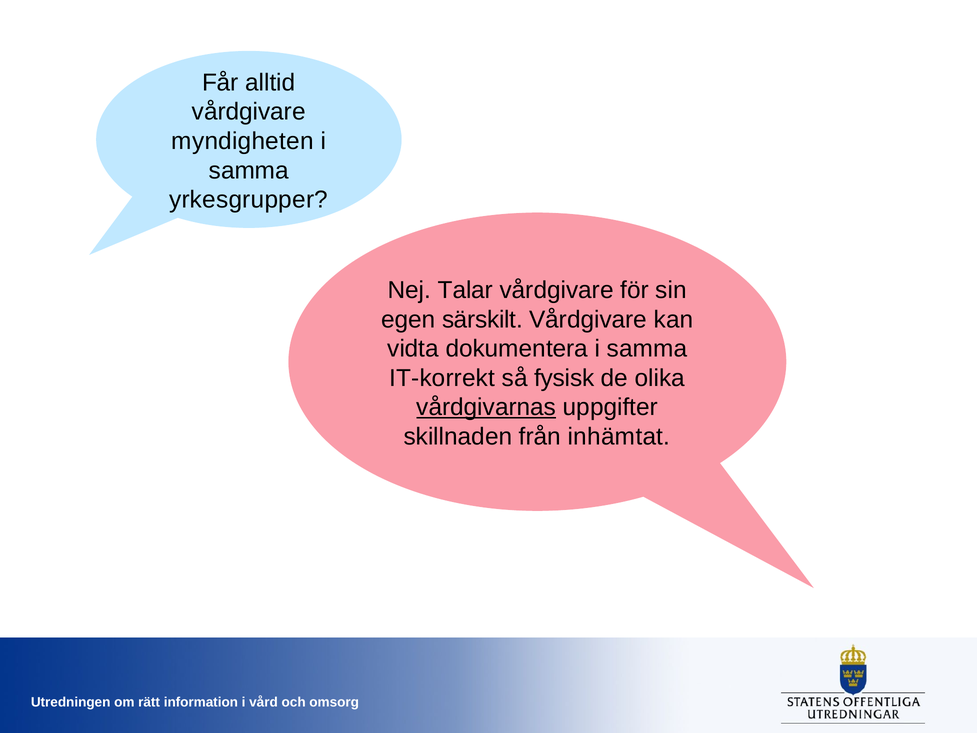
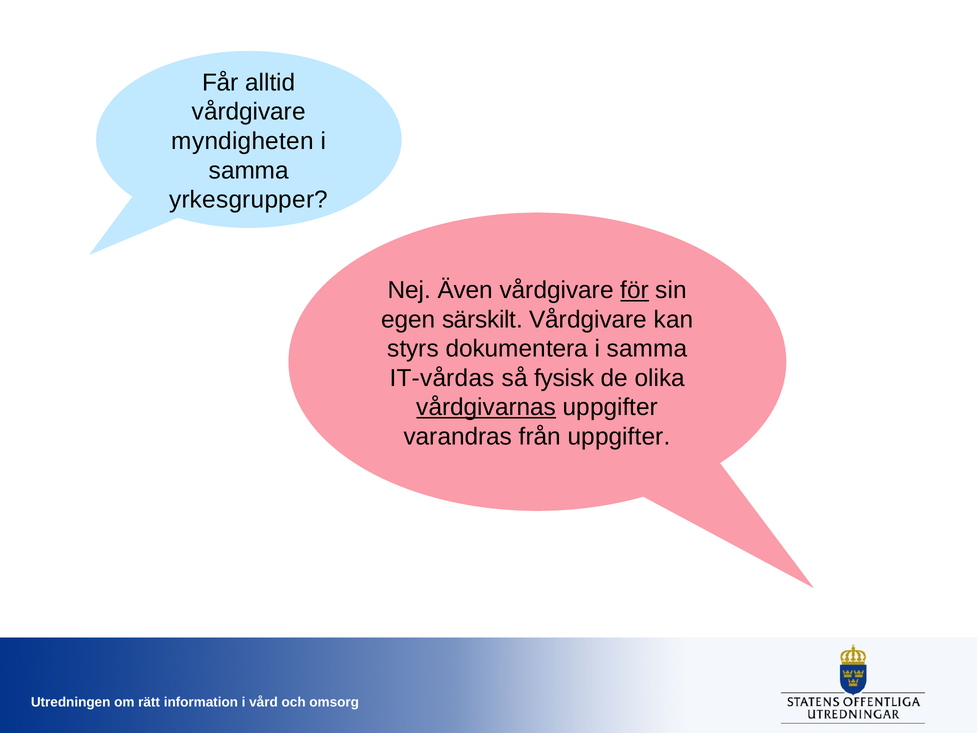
Talar: Talar -> Även (465, 290)
för underline: none -> present (635, 290)
vidta: vidta -> styrs (413, 349)
IT-korrekt: IT-korrekt -> IT-vårdas (442, 378)
skillnaden: skillnaden -> varandras (458, 437)
från inhämtat: inhämtat -> uppgifter (619, 437)
